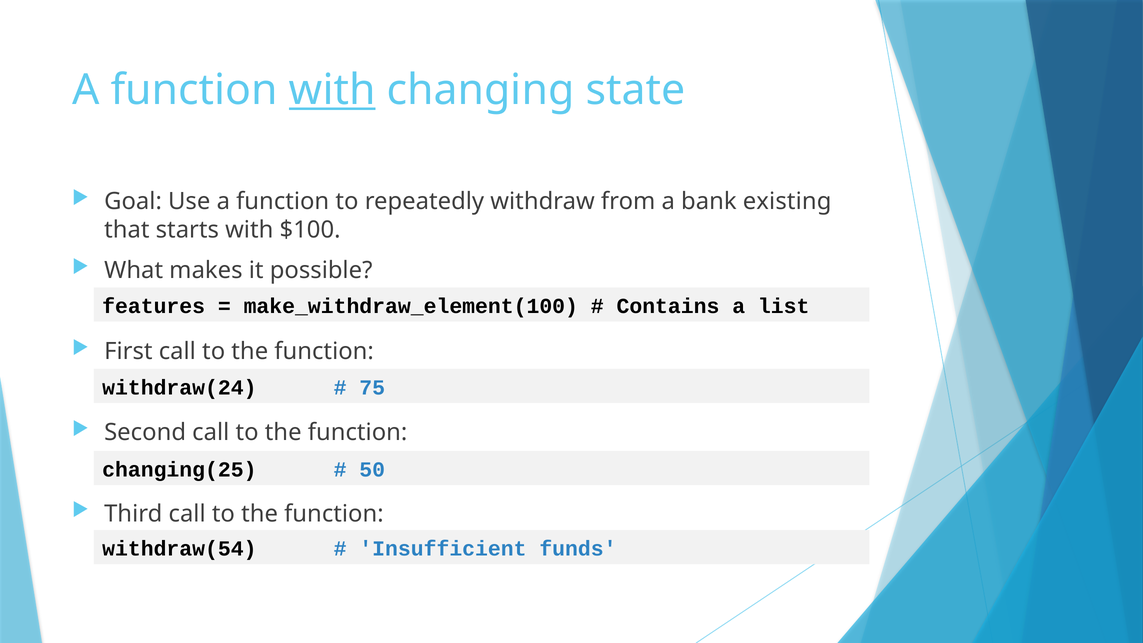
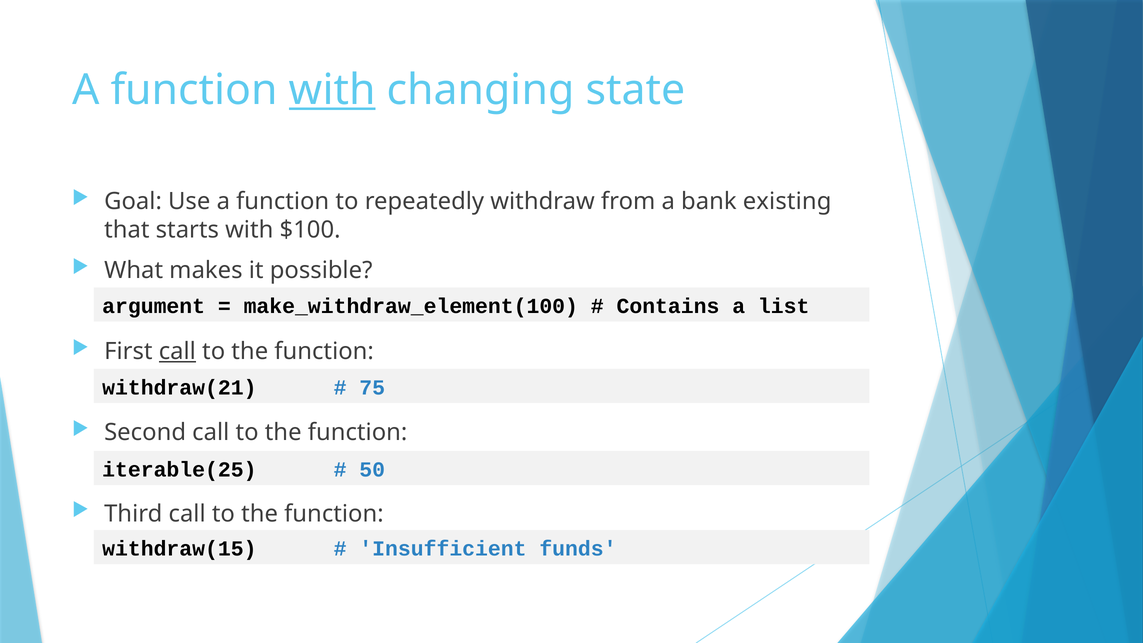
features: features -> argument (154, 306)
call underline: none -> present (177, 351)
withdraw(24: withdraw(24 -> withdraw(21 (179, 387)
changing(25: changing(25 -> iterable(25 (179, 469)
withdraw(54: withdraw(54 -> withdraw(15 (179, 549)
